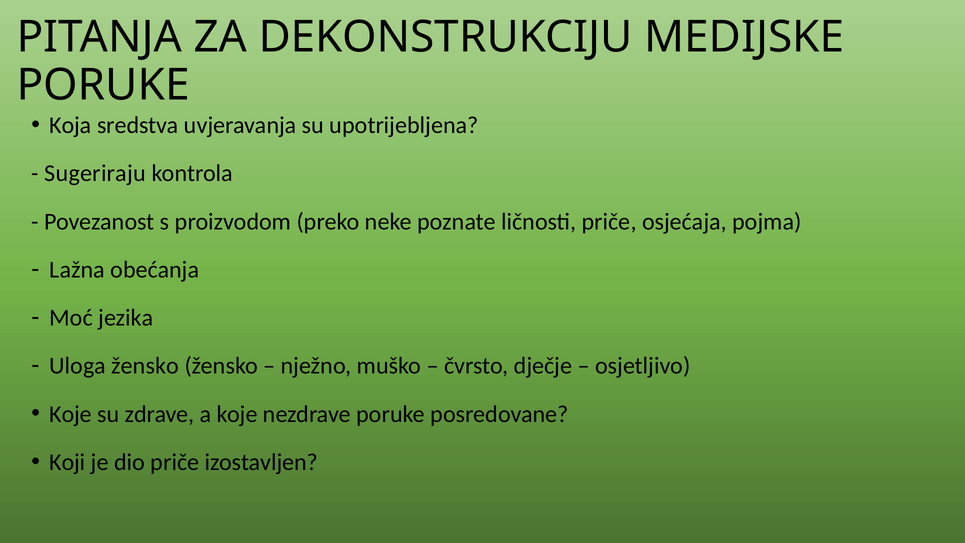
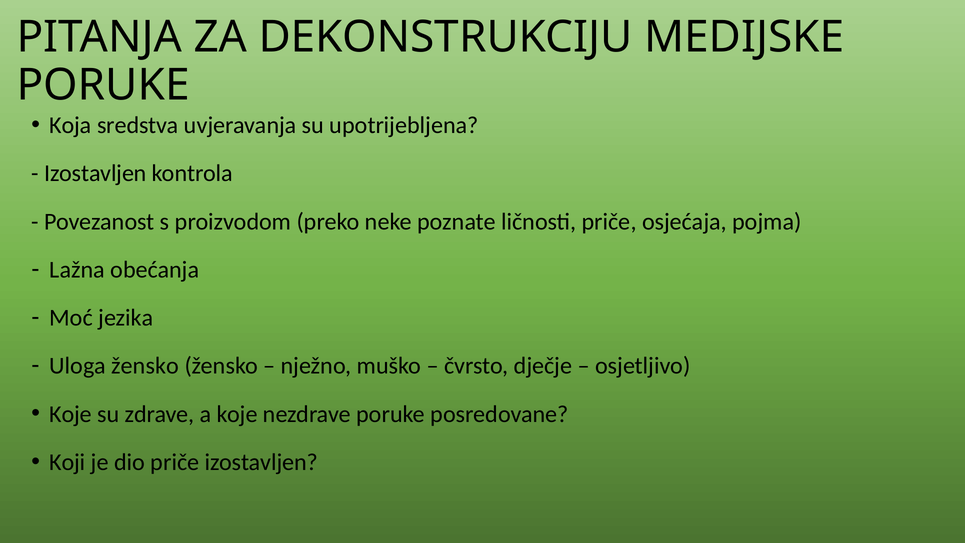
Sugeriraju: Sugeriraju -> Izostavljen (95, 173)
